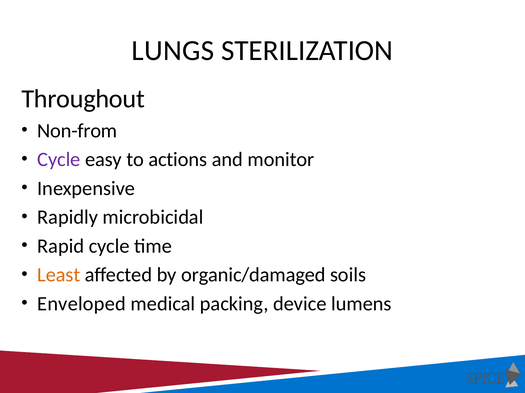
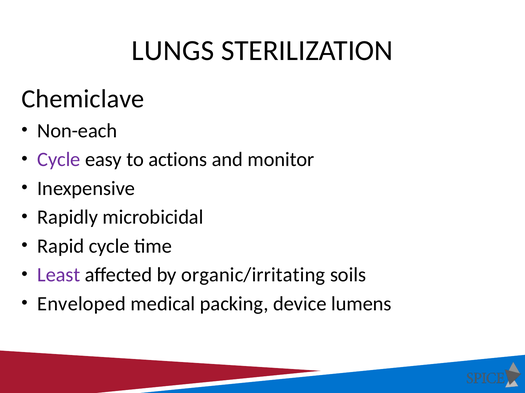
Throughout: Throughout -> Chemiclave (83, 99)
Non-from: Non-from -> Non-each (77, 131)
Least colour: orange -> purple (59, 275)
organic/damaged: organic/damaged -> organic/irritating (253, 275)
